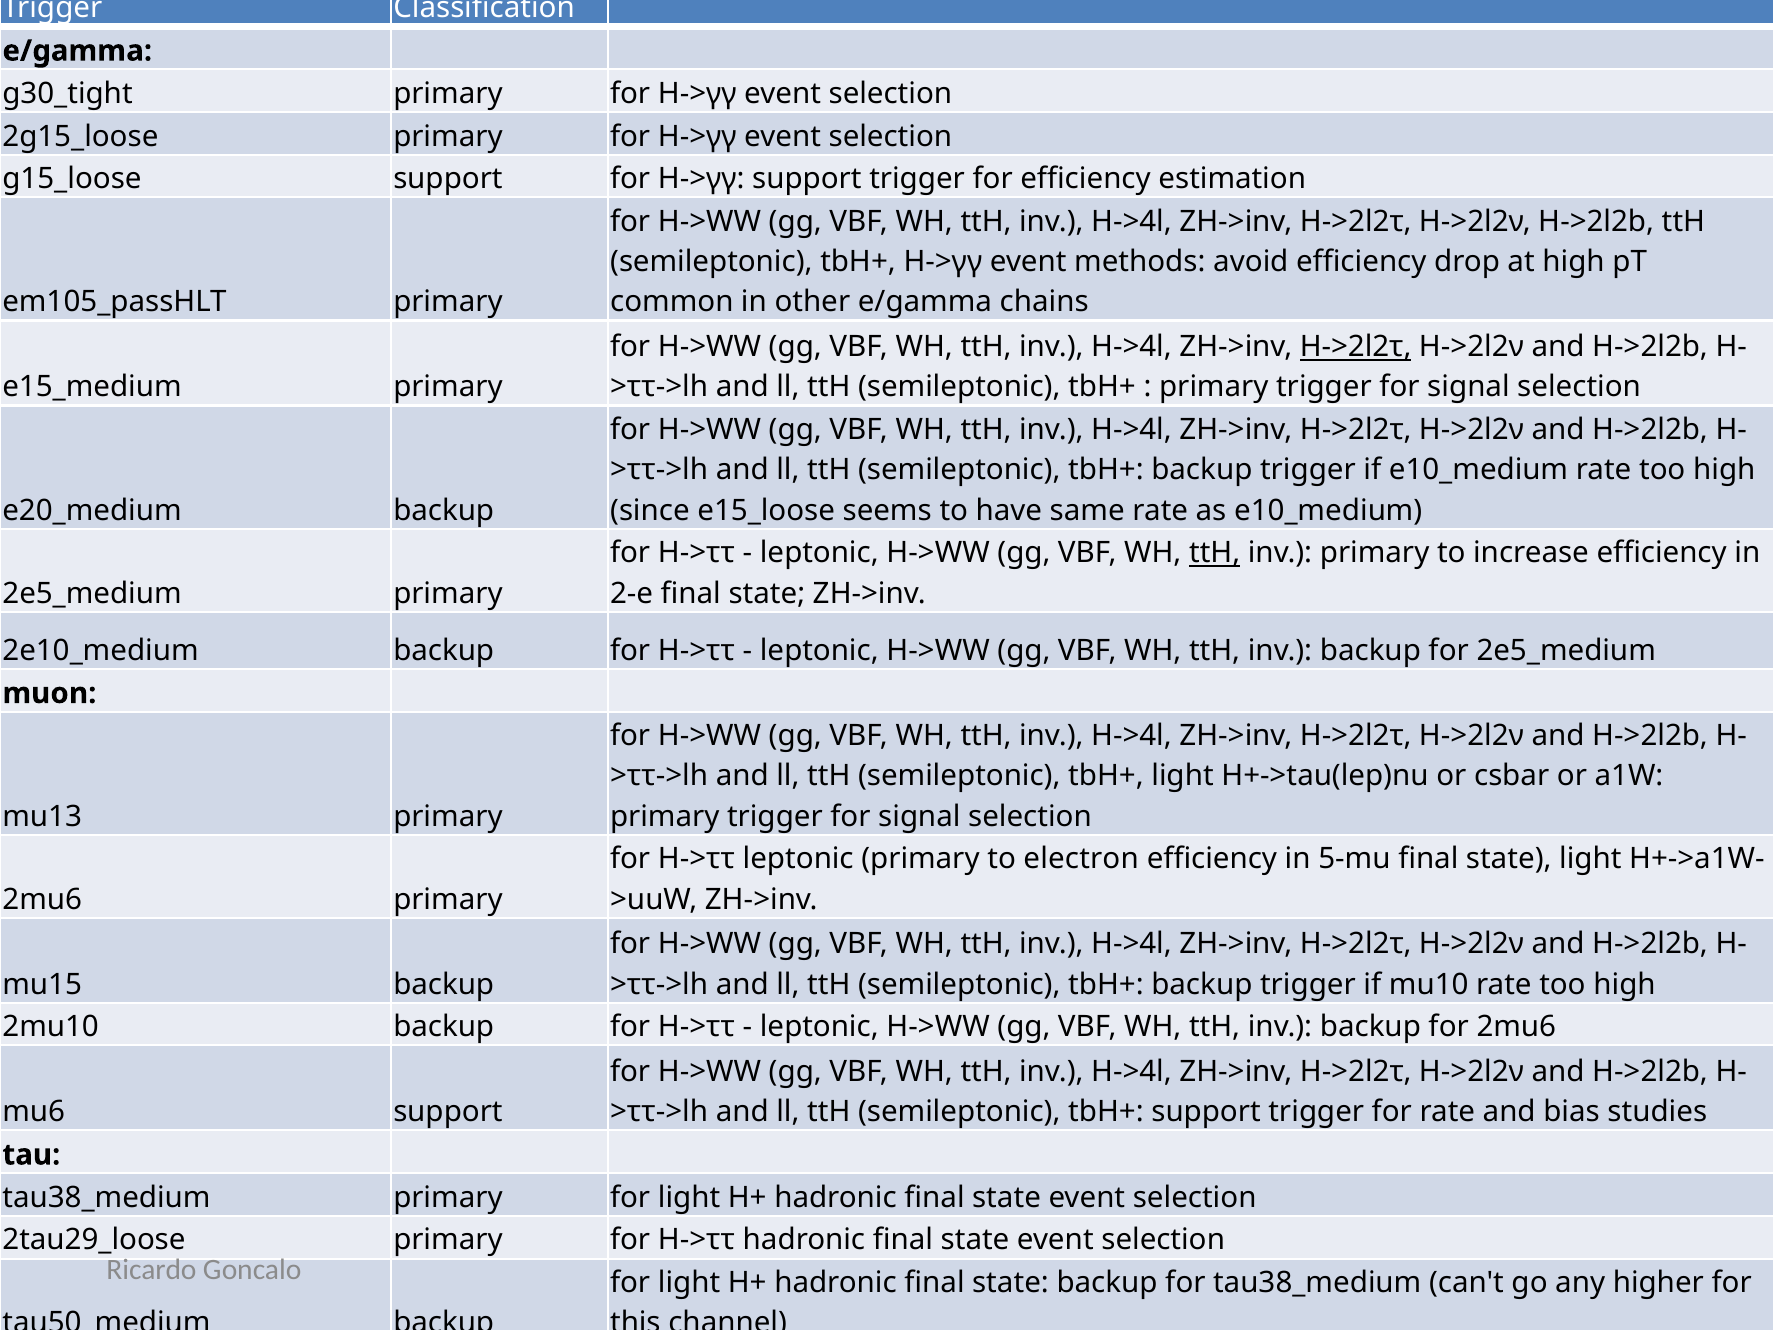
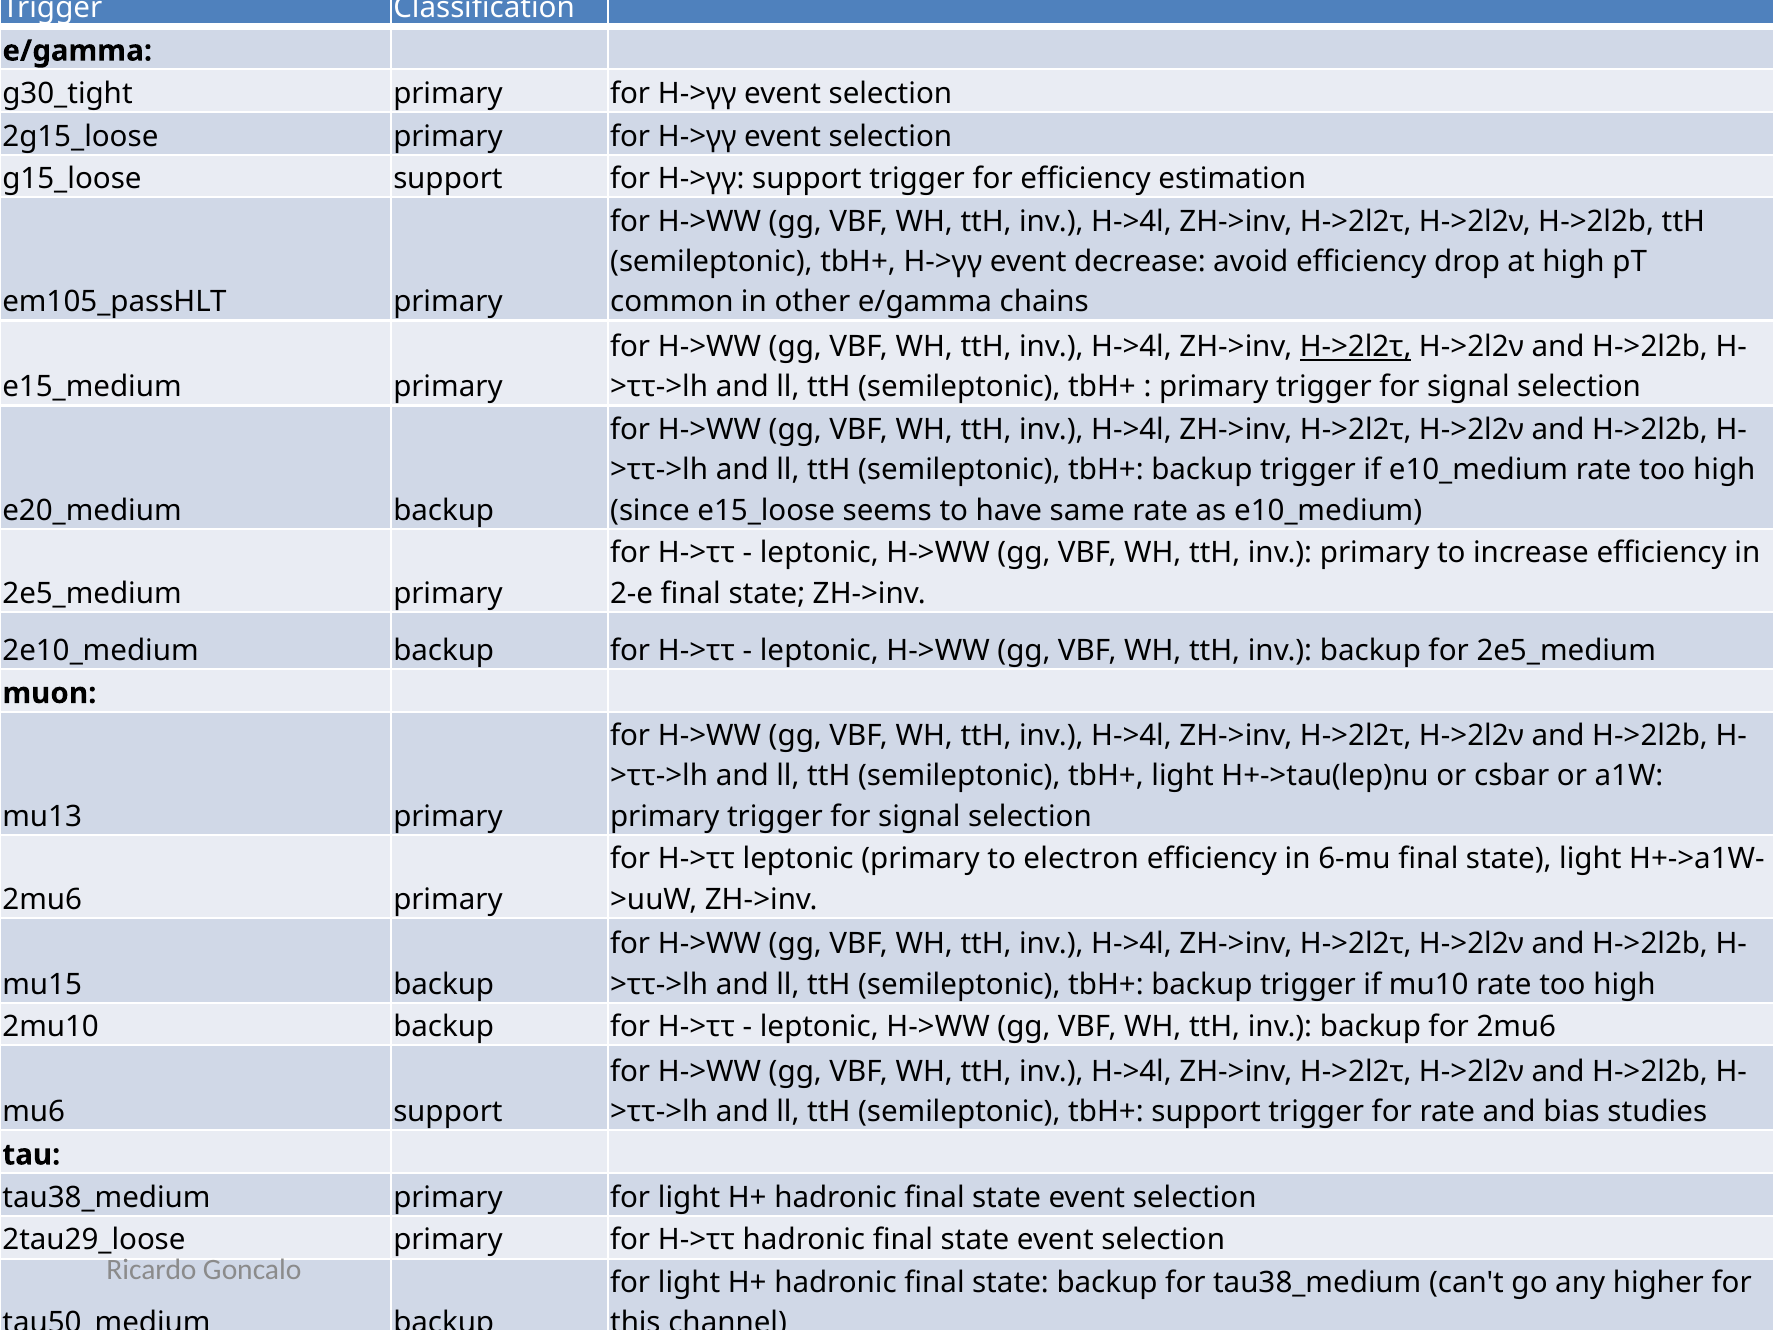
methods: methods -> decrease (1140, 262)
ttH underline: present -> none (1215, 553)
5-mu: 5-mu -> 6-mu (1354, 860)
